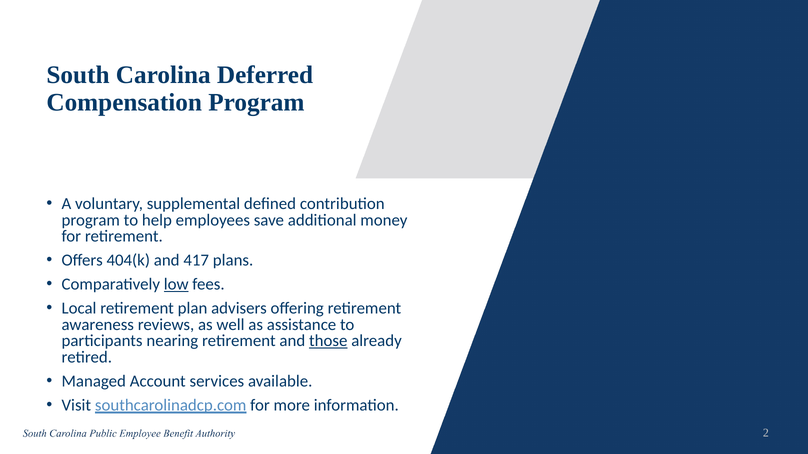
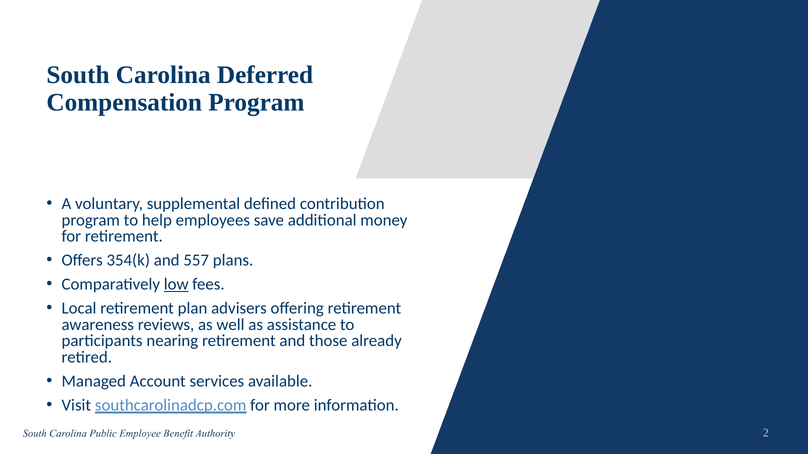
404(k: 404(k -> 354(k (128, 261)
417: 417 -> 557 (196, 261)
those underline: present -> none (328, 341)
